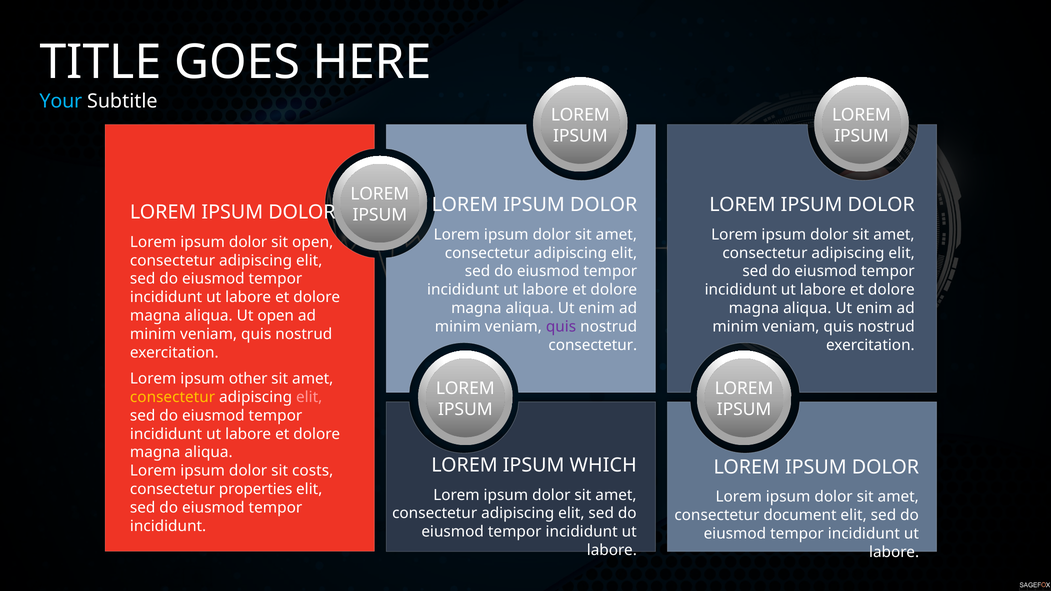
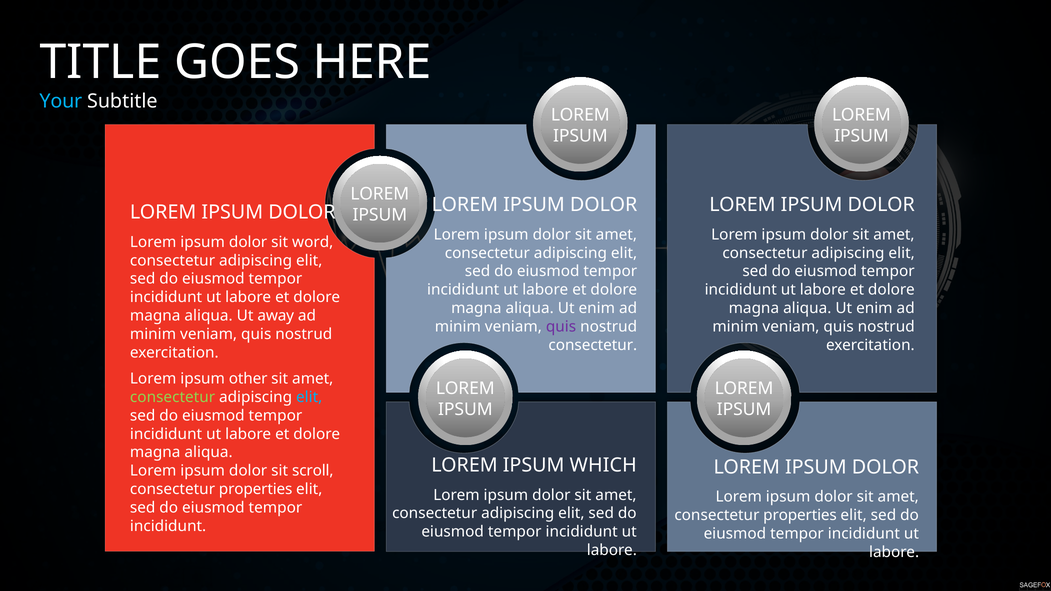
sit open: open -> word (313, 242)
Ut open: open -> away (276, 316)
consectetur colour: yellow -> light green (173, 397)
elit colour: pink -> light blue (309, 397)
costs: costs -> scroll (313, 471)
document: document -> properties (800, 515)
